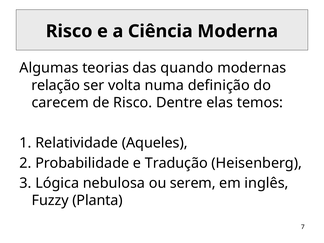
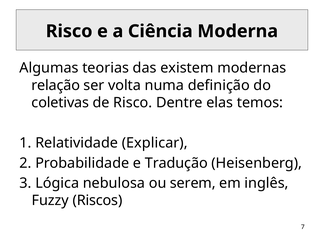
quando: quando -> existem (187, 68)
carecem: carecem -> coletivas (60, 103)
Aqueles: Aqueles -> Explicar (155, 143)
Planta: Planta -> Riscos (97, 200)
